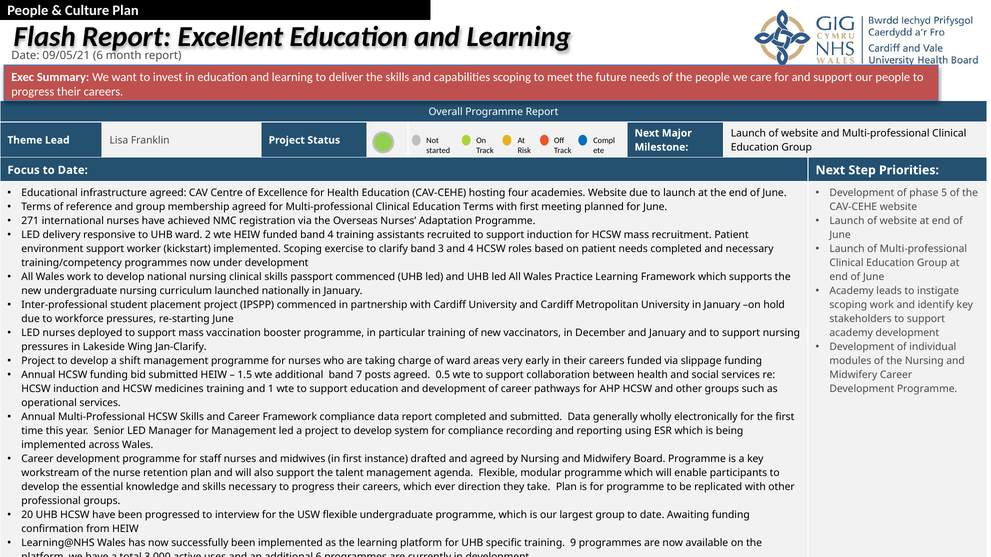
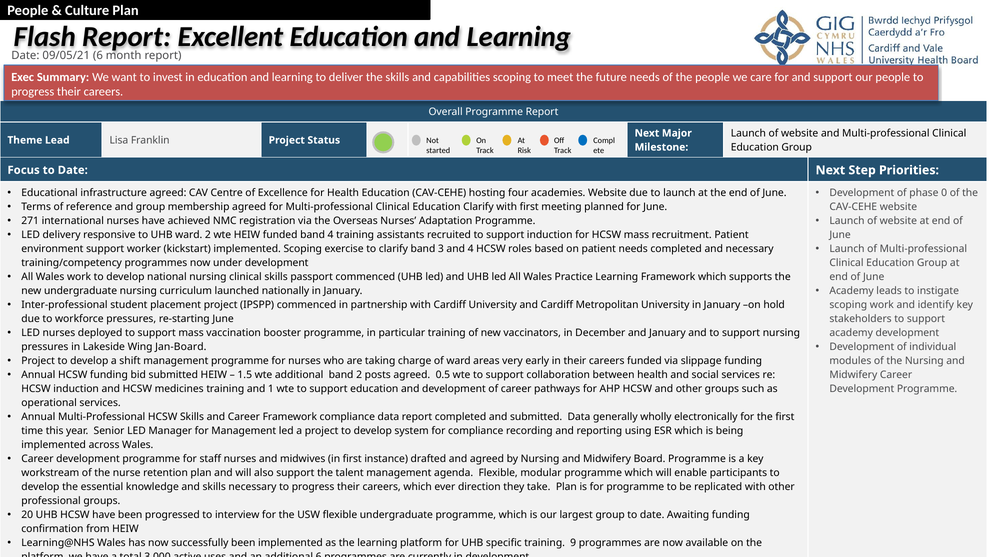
5: 5 -> 0 (944, 193)
Education Terms: Terms -> Clarify (478, 207)
Jan-Clarify: Jan-Clarify -> Jan-Board (181, 347)
band 7: 7 -> 2 (359, 375)
